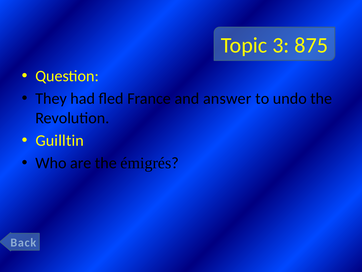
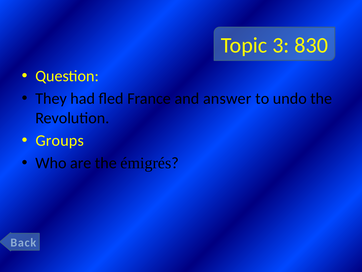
875: 875 -> 830 (311, 45)
Guilltin: Guilltin -> Groups (60, 140)
